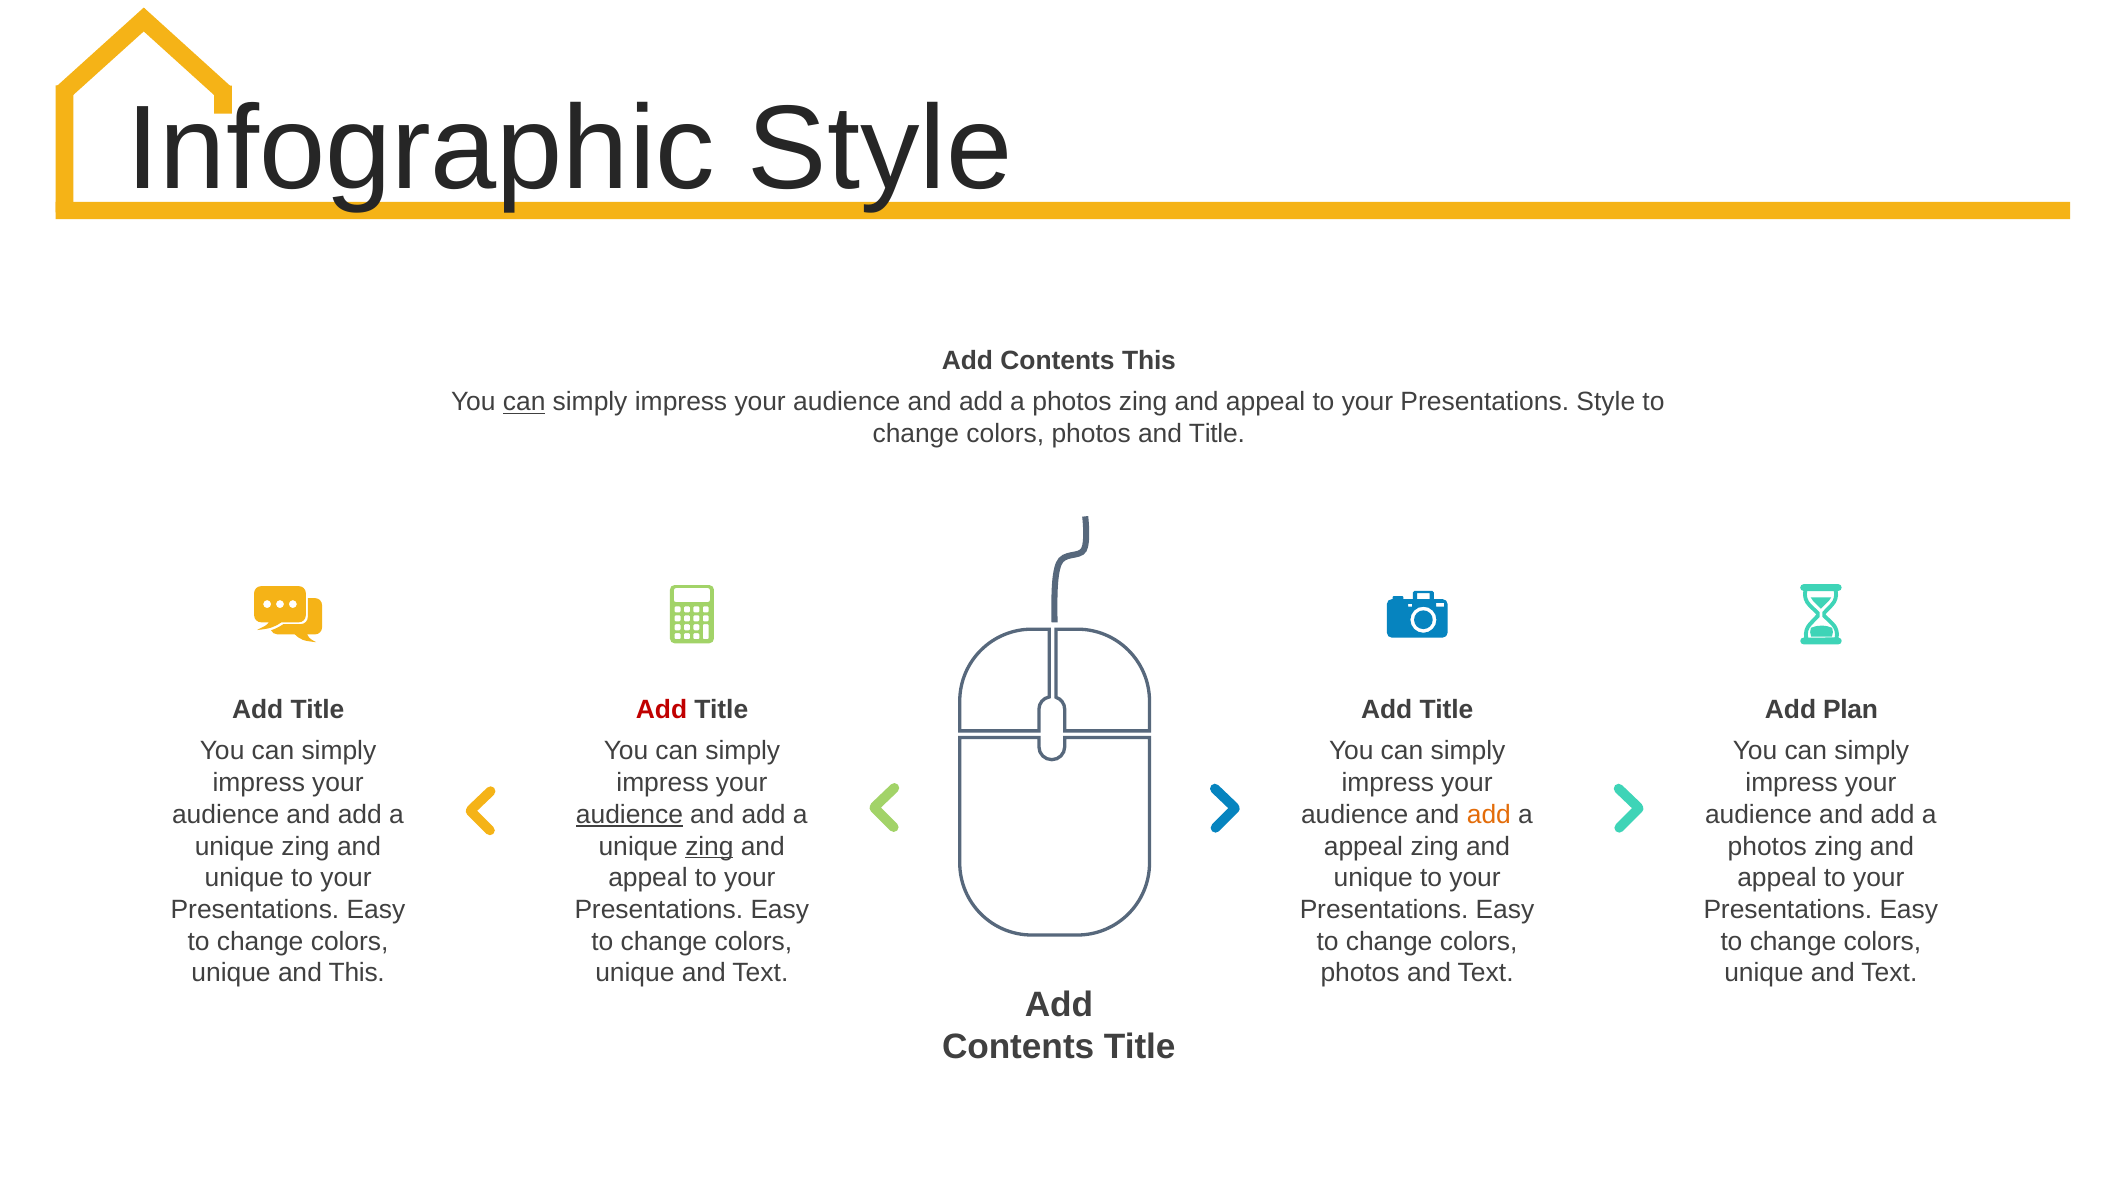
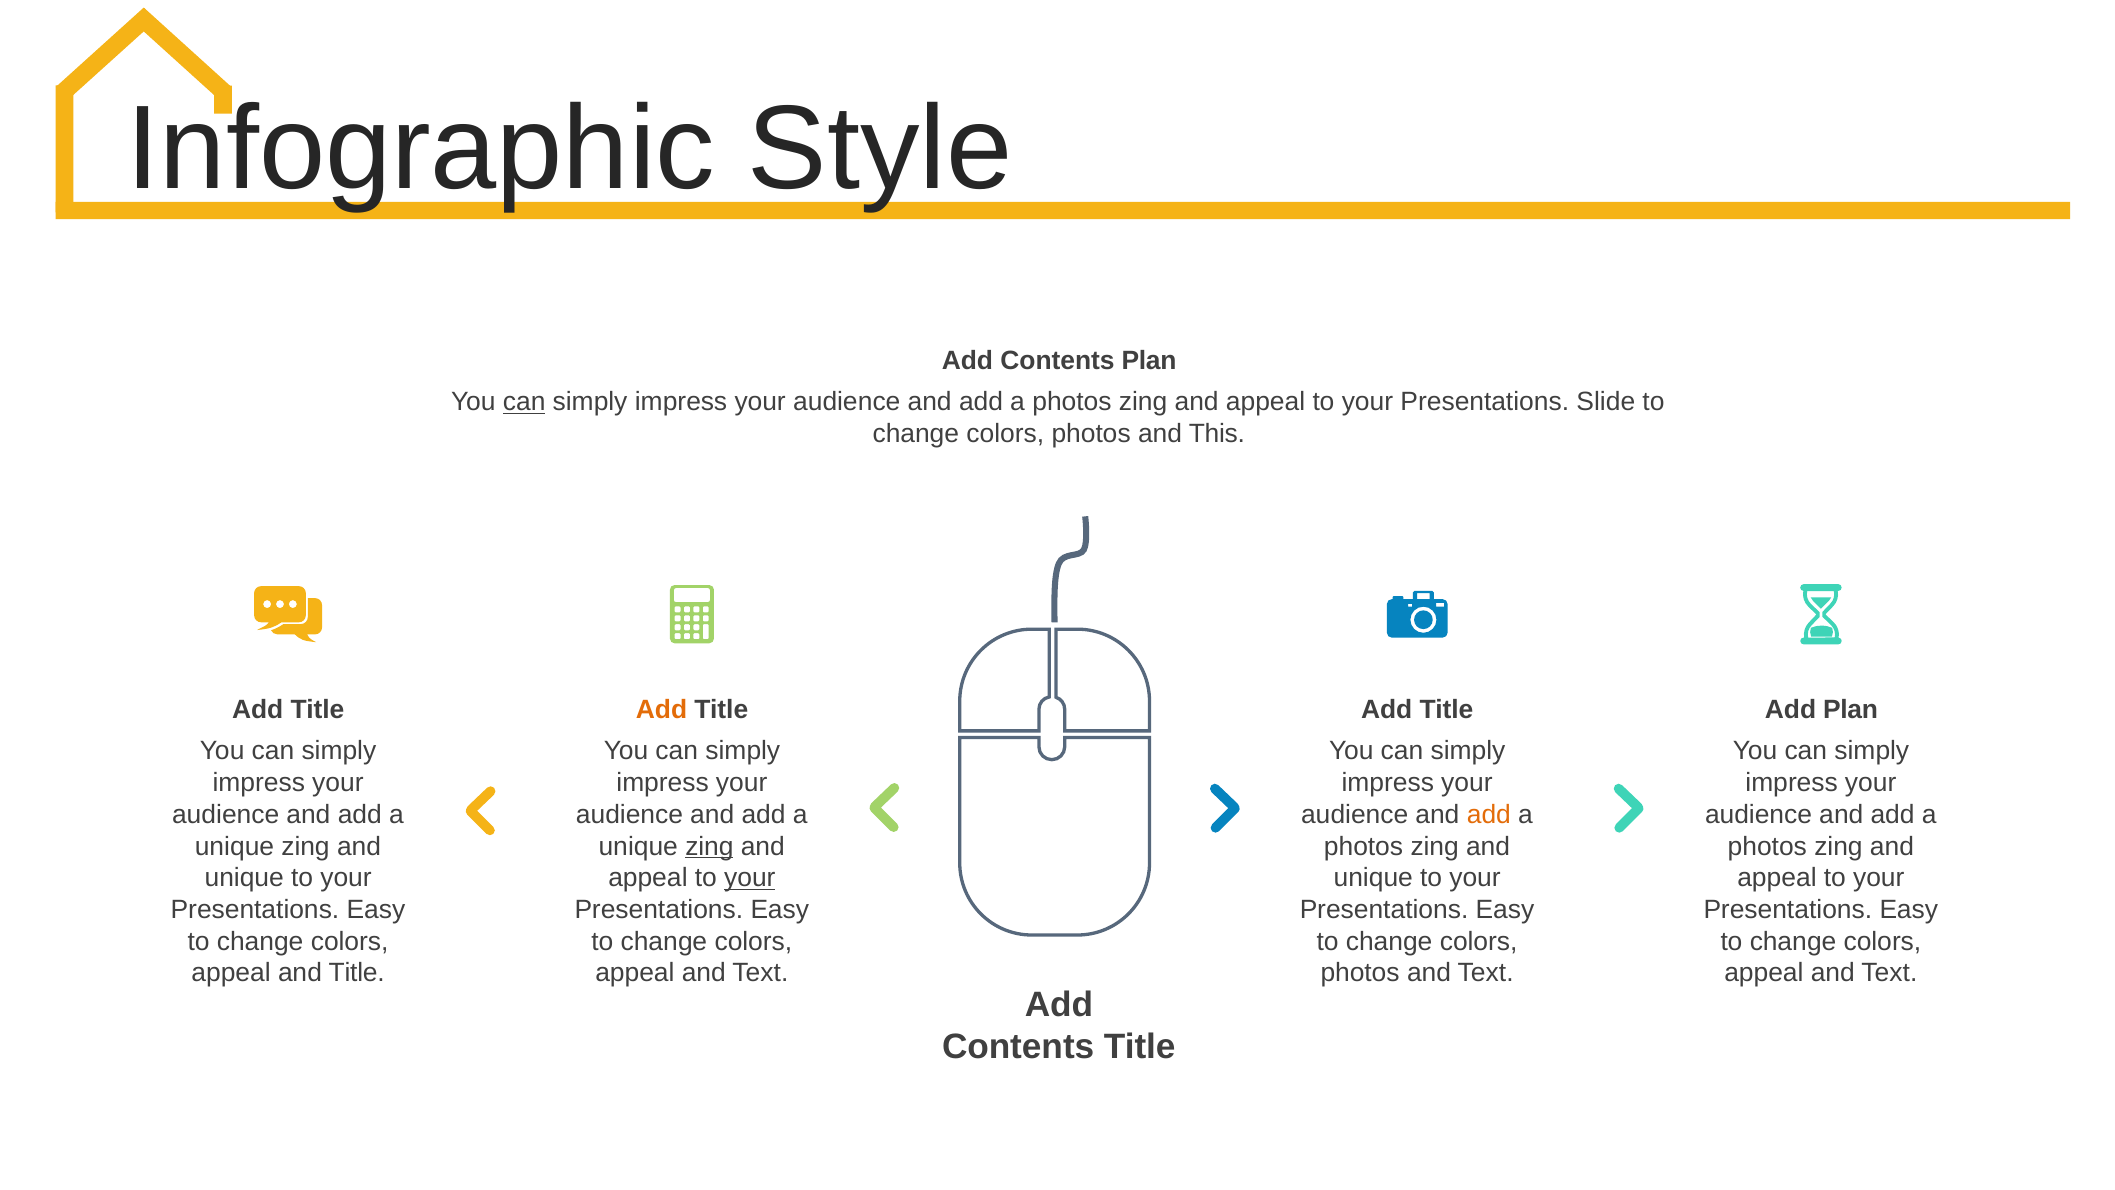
Contents This: This -> Plan (1149, 361)
Presentations Style: Style -> Slide (1606, 402)
and Title: Title -> This (1217, 434)
Add colour: red -> orange (661, 710)
audience underline: present -> none (630, 814)
appeal: appeal -> photos (1364, 846)
your underline: none -> present (750, 878)
unique: unique -> appeal (231, 973)
and This: This -> Title (357, 973)
unique: unique -> appeal (635, 973)
unique: unique -> appeal (1764, 973)
